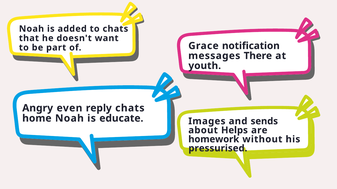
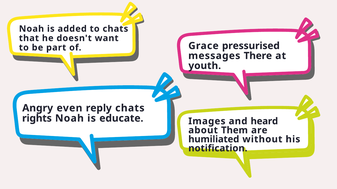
notification: notification -> pressurised (251, 46)
home: home -> rights (37, 119)
sends: sends -> heard (264, 122)
Helps: Helps -> Them (234, 131)
homework: homework -> humiliated (214, 140)
pressurised: pressurised -> notification (218, 149)
